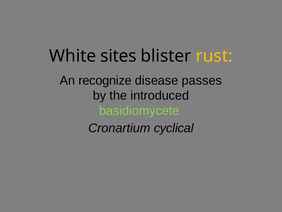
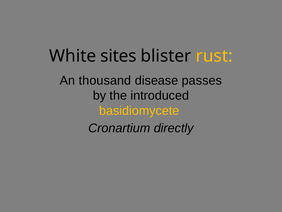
recognize: recognize -> thousand (105, 80)
basidiomycete colour: light green -> yellow (139, 110)
cyclical: cyclical -> directly (174, 128)
